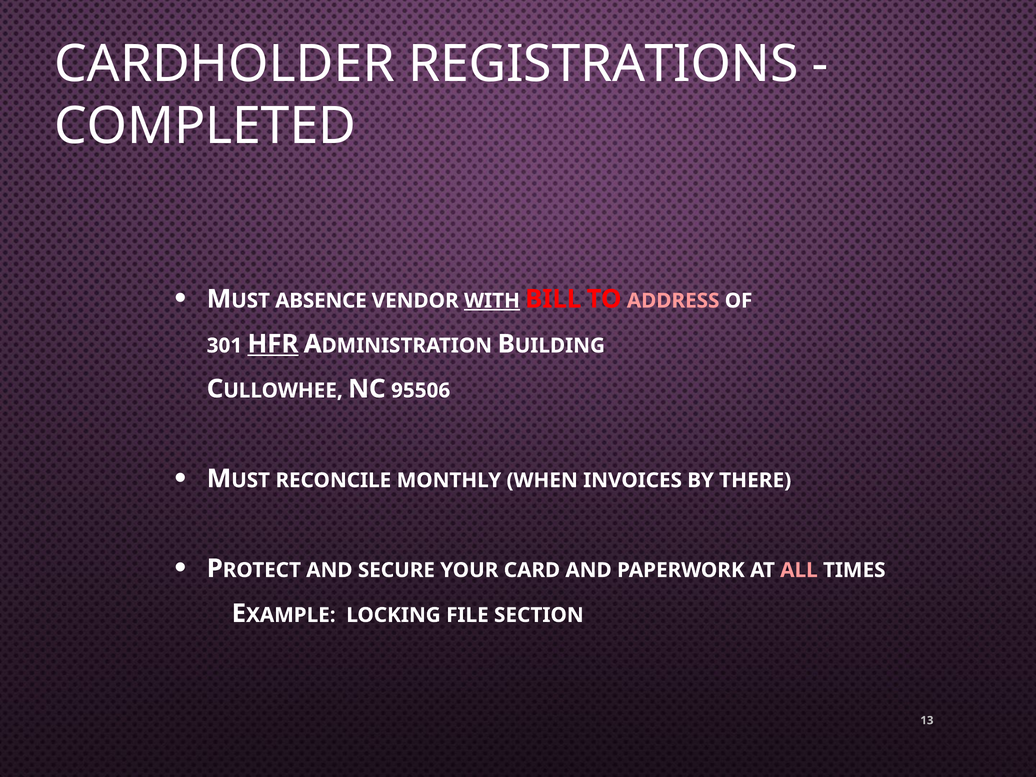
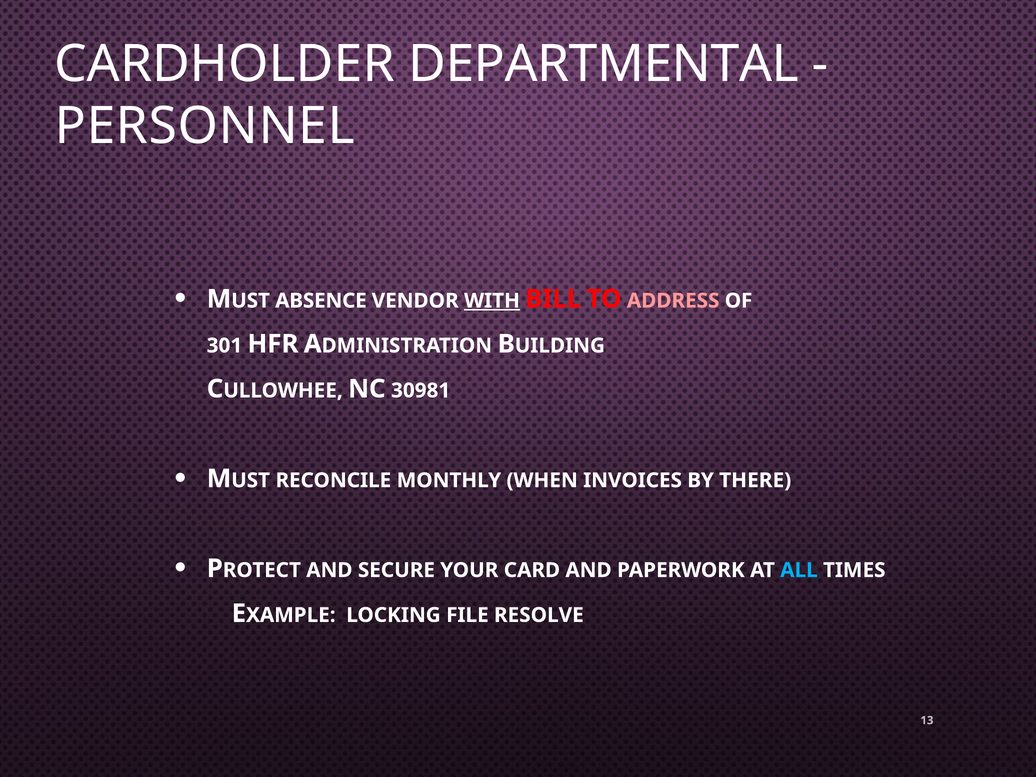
REGISTRATIONS: REGISTRATIONS -> DEPARTMENTAL (604, 64)
COMPLETED: COMPLETED -> PERSONNEL (205, 126)
HFR underline: present -> none (273, 344)
95506: 95506 -> 30981 (421, 391)
ALL colour: pink -> light blue (799, 570)
SECTION: SECTION -> RESOLVE (539, 615)
